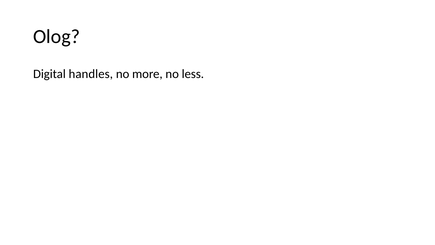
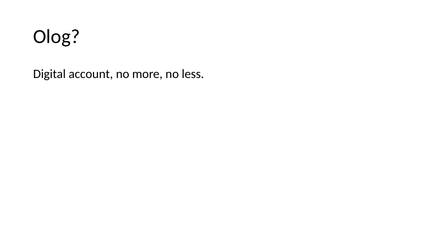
handles: handles -> account (91, 74)
